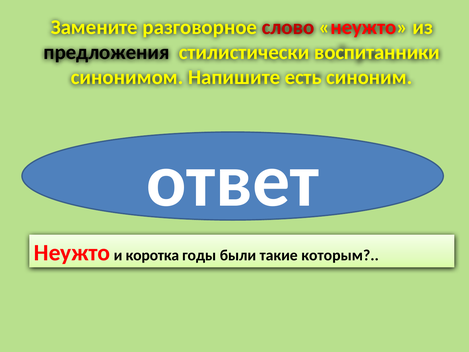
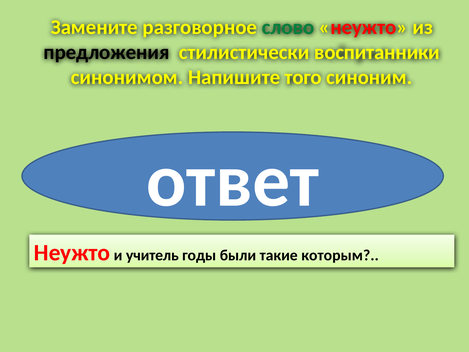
слово colour: red -> green (288, 27)
есть: есть -> того (303, 77)
коротка: коротка -> учитель (152, 255)
